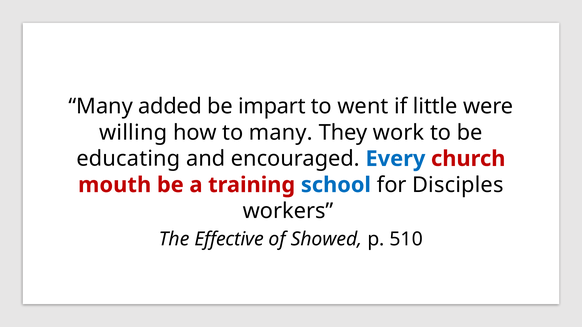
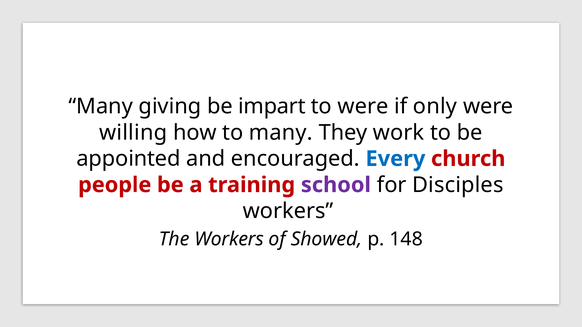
added: added -> giving (170, 107)
to went: went -> were (363, 107)
little: little -> only (435, 107)
educating: educating -> appointed (129, 159)
mouth: mouth -> people (115, 185)
school colour: blue -> purple (336, 185)
The Effective: Effective -> Workers (229, 239)
510: 510 -> 148 (406, 239)
